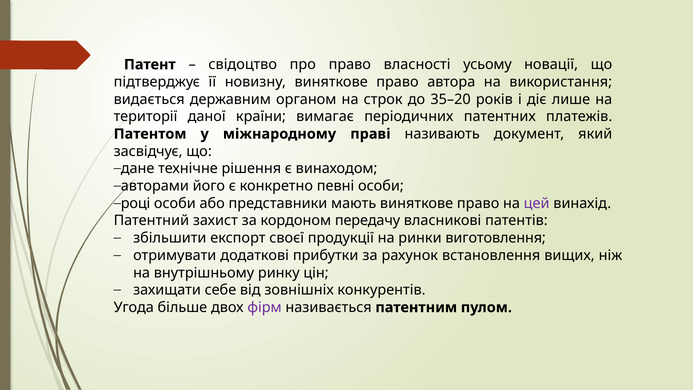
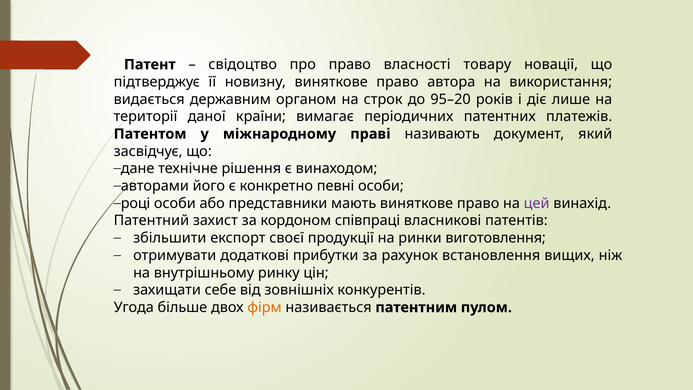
усьому: усьому -> товару (487, 65)
35–20: 35–20 -> 95–20 (451, 99)
передачу: передачу -> співпраці (367, 221)
фірм colour: purple -> orange (265, 307)
